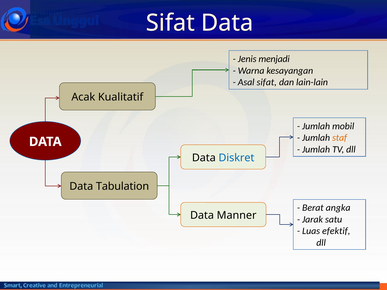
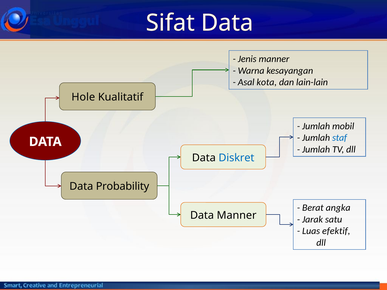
Jenis menjadi: menjadi -> manner (274, 59)
Asal sifat: sifat -> kota (267, 82)
Acak: Acak -> Hole (83, 97)
staf colour: orange -> blue (340, 138)
Tabulation: Tabulation -> Probability (123, 187)
